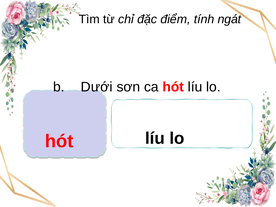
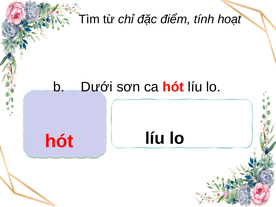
ngát: ngát -> hoạt (229, 19)
